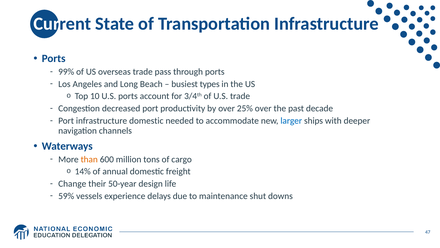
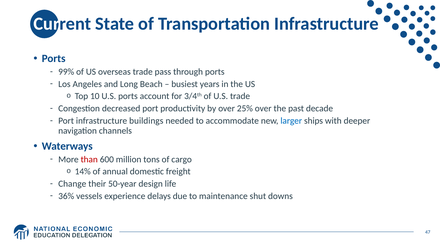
types: types -> years (210, 84)
infrastructure domestic: domestic -> buildings (146, 120)
than colour: orange -> red (89, 159)
59%: 59% -> 36% (66, 196)
